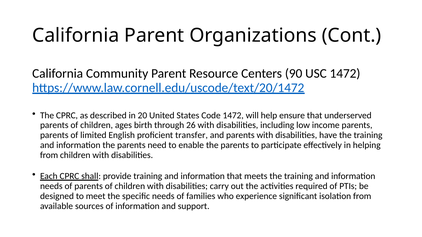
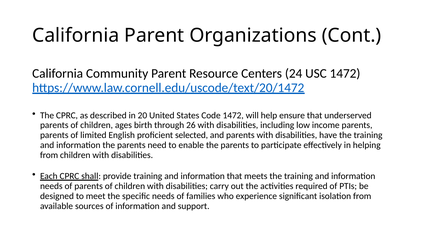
90: 90 -> 24 (294, 74)
transfer: transfer -> selected (192, 135)
